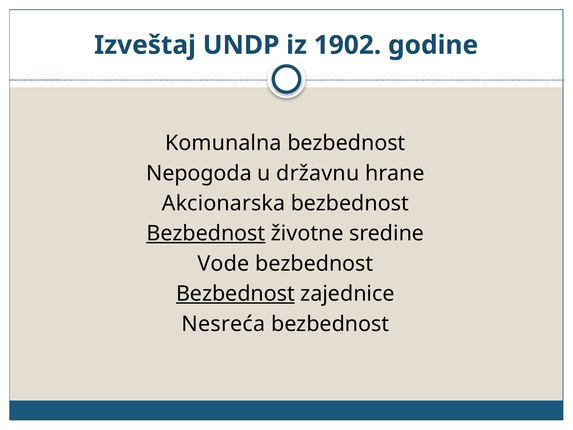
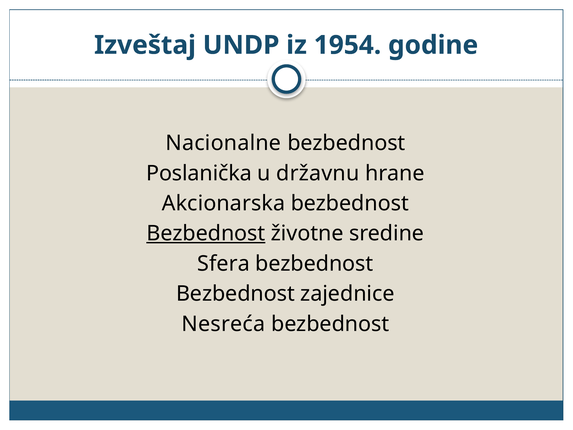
1902: 1902 -> 1954 (347, 45)
Komunalna: Komunalna -> Nacionalne (223, 143)
Nepogoda: Nepogoda -> Poslanička (199, 173)
Vode: Vode -> Sfera (224, 264)
Bezbednost underline: present -> none (235, 294)
